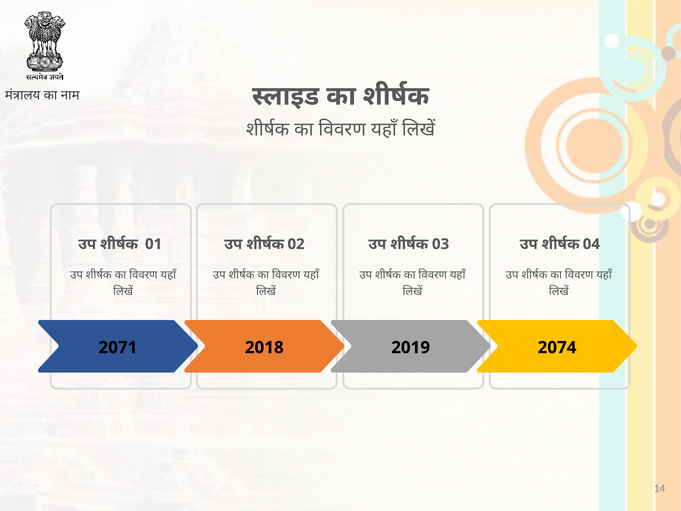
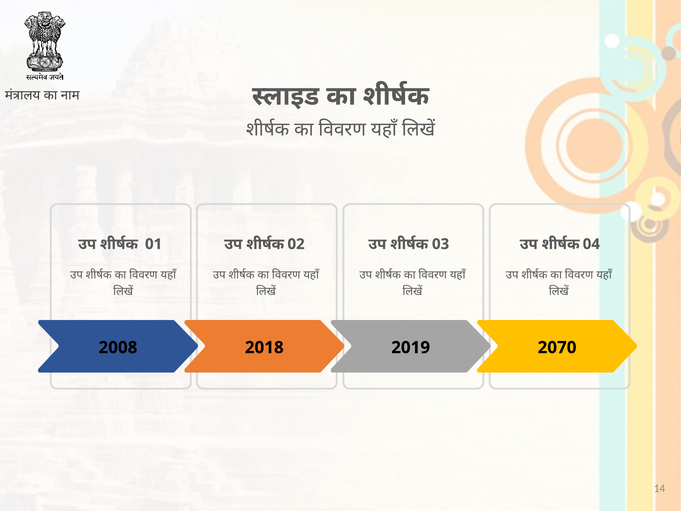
2071: 2071 -> 2008 (118, 347)
2074: 2074 -> 2070 (557, 347)
